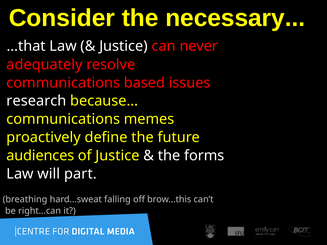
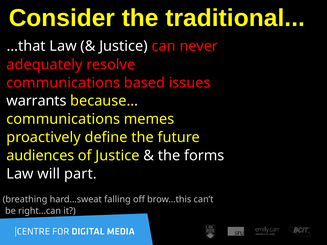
necessary: necessary -> traditional (235, 18)
research: research -> warrants (37, 101)
